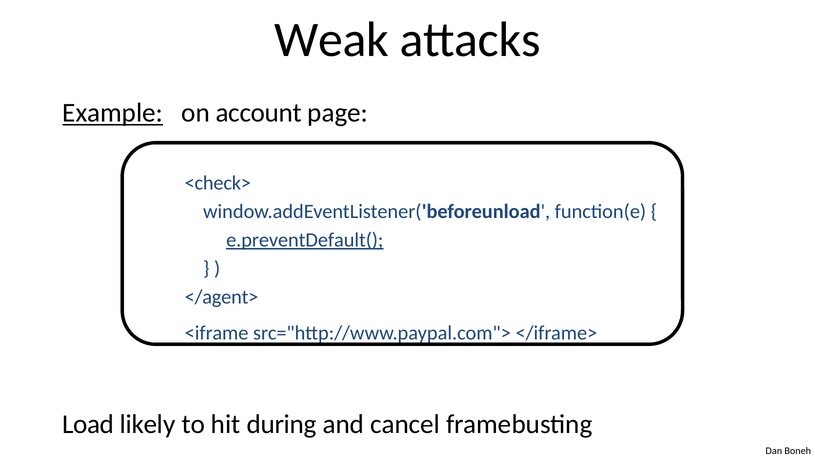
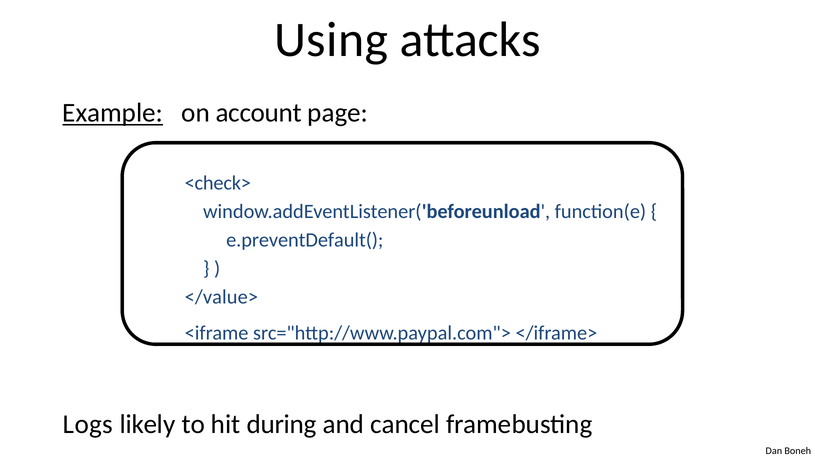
Weak: Weak -> Using (331, 40)
e.preventDefault( underline: present -> none (305, 240)
</agent>: </agent> -> </value> (221, 297)
Load: Load -> Logs (88, 425)
